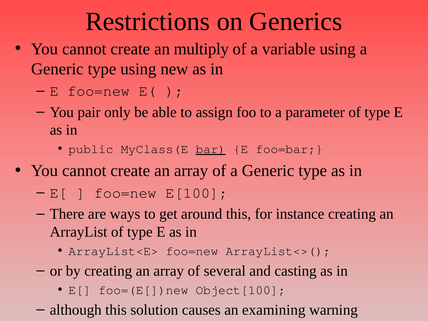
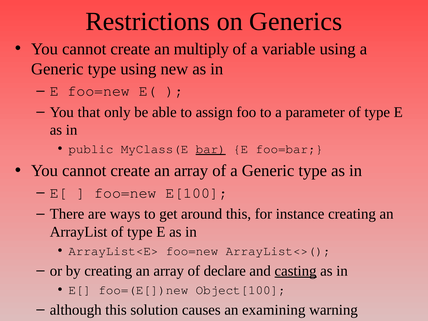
pair: pair -> that (89, 112)
several: several -> declare (225, 271)
casting underline: none -> present (296, 271)
